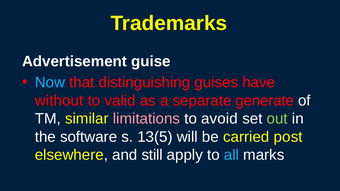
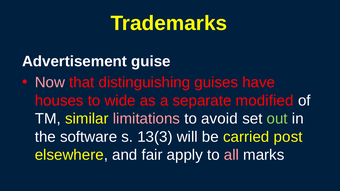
Now colour: light blue -> pink (50, 83)
without: without -> houses (59, 101)
valid: valid -> wide (120, 101)
generate: generate -> modified (265, 101)
13(5: 13(5 -> 13(3 (155, 137)
still: still -> fair (152, 155)
all colour: light blue -> pink (231, 155)
